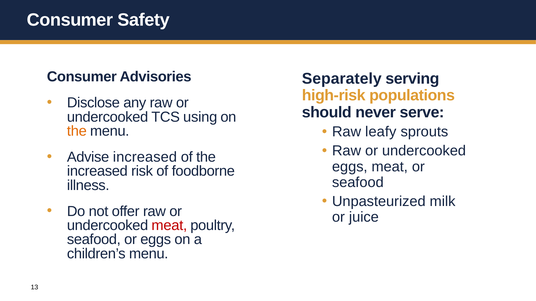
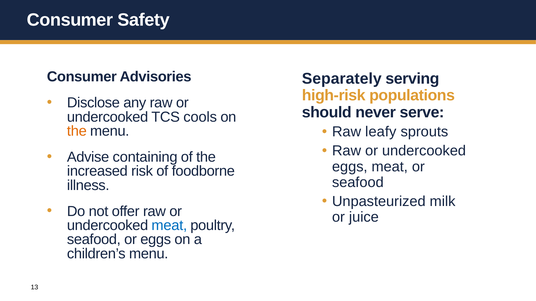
using: using -> cools (200, 117)
Advise increased: increased -> containing (145, 157)
meat colour: red -> blue (169, 226)
